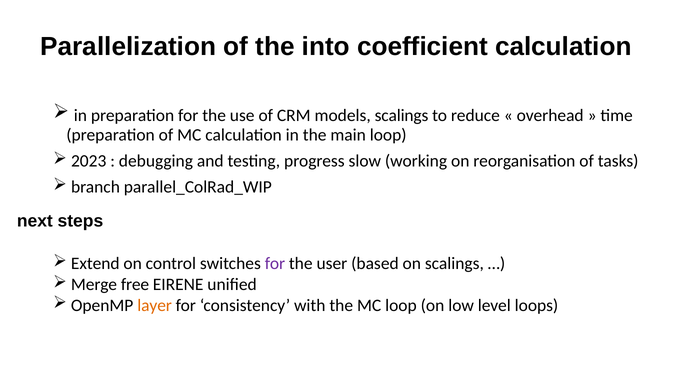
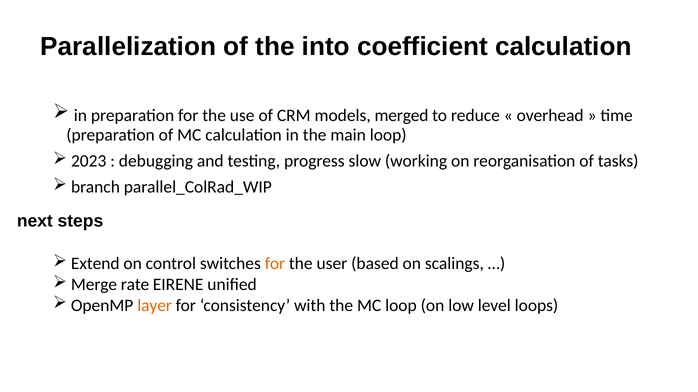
models scalings: scalings -> merged (402, 116)
for colour: purple -> orange (275, 264)
free: free -> rate (135, 285)
